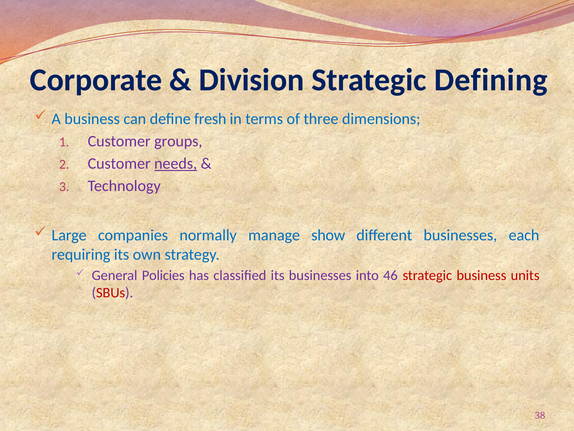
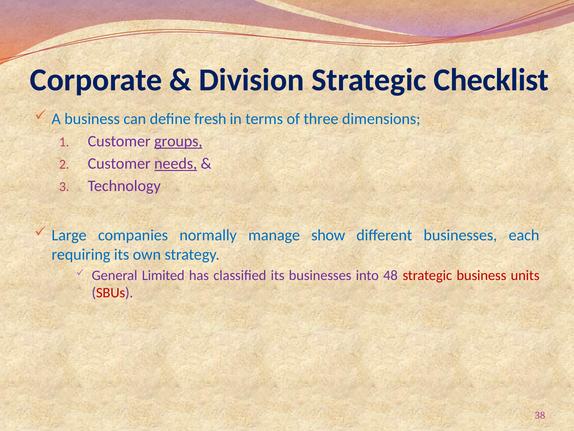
Defining: Defining -> Checklist (491, 80)
groups underline: none -> present (178, 141)
Policies: Policies -> Limited (163, 275)
46: 46 -> 48 (390, 275)
